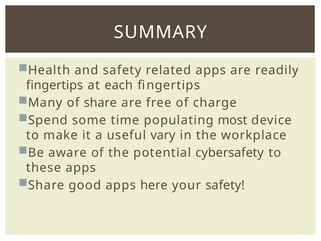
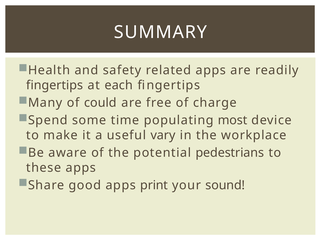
of share: share -> could (100, 103)
cybersafety: cybersafety -> pedestrians (230, 153)
here: here -> print (154, 185)
your safety: safety -> sound (225, 185)
